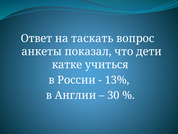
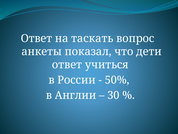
катке: катке -> ответ (67, 64)
13%: 13% -> 50% (117, 80)
